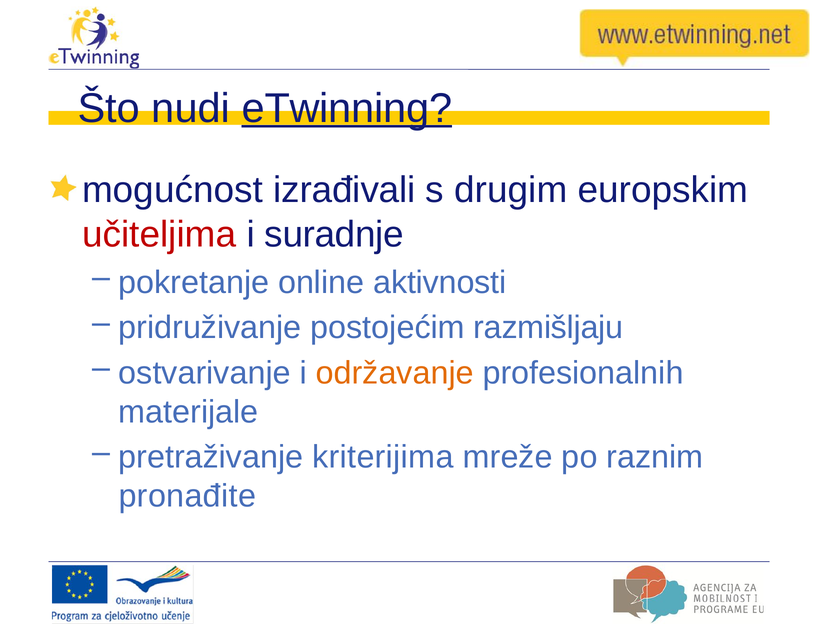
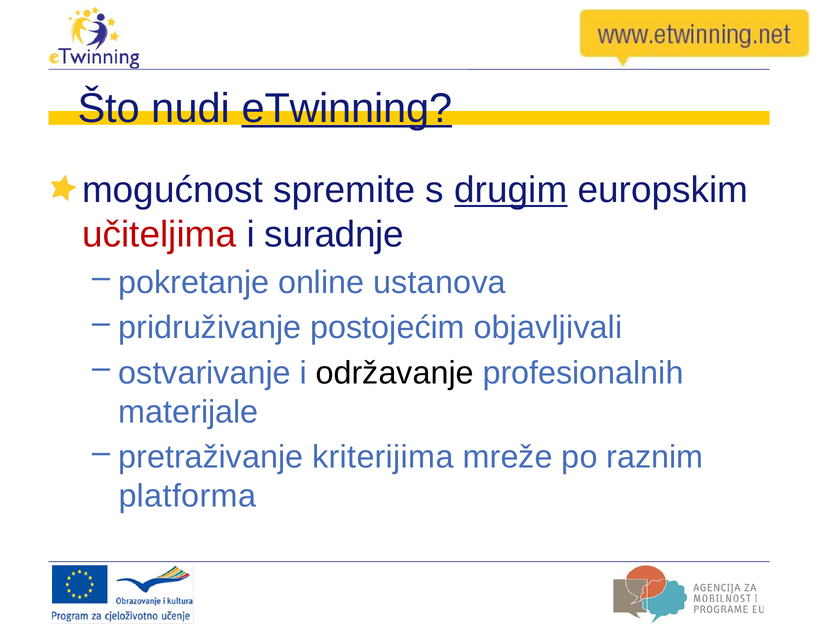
izrađivali: izrađivali -> spremite (344, 190)
drugim underline: none -> present (511, 190)
aktivnosti: aktivnosti -> ustanova (440, 282)
razmišljaju: razmišljaju -> objavljivali (548, 328)
održavanje colour: orange -> black (395, 373)
pronađite: pronađite -> platforma (187, 496)
